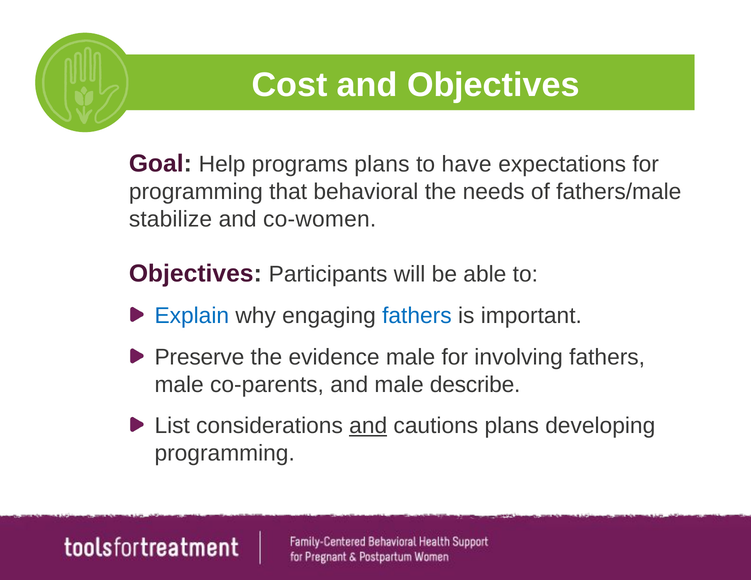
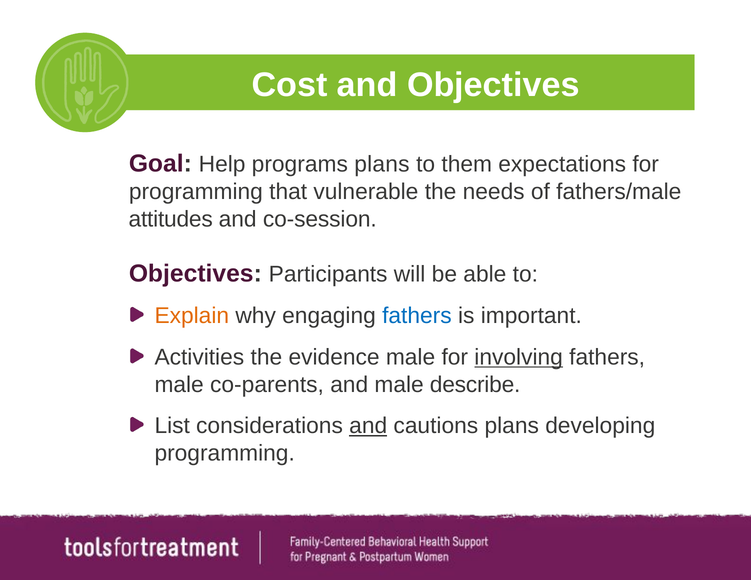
have: have -> them (467, 164)
behavioral: behavioral -> vulnerable (366, 192)
stabilize: stabilize -> attitudes (171, 219)
co-women: co-women -> co-session (320, 219)
Explain colour: blue -> orange (192, 316)
Preserve: Preserve -> Activities (199, 357)
involving underline: none -> present (519, 357)
